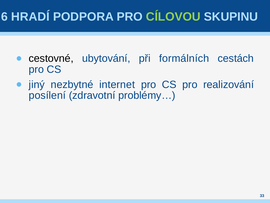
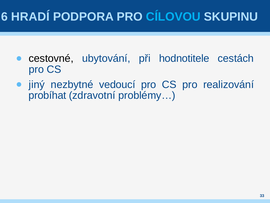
CÍLOVOU colour: light green -> light blue (173, 17)
formálních: formálních -> hodnotitele (184, 58)
internet: internet -> vedoucí (117, 84)
posílení: posílení -> probíhat (47, 95)
